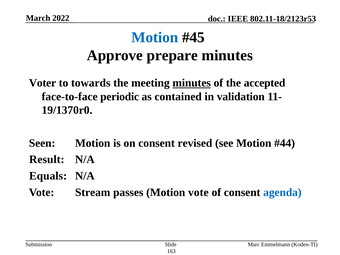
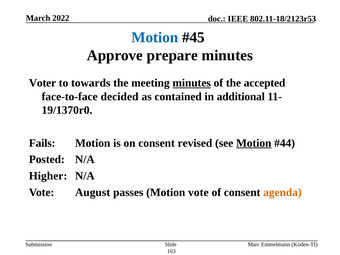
periodic: periodic -> decided (120, 97)
validation: validation -> additional (241, 97)
Seen: Seen -> Fails (42, 143)
Motion underline: none -> present (254, 143)
Result: Result -> Posted (47, 159)
Equals: Equals -> Higher (48, 176)
Stream: Stream -> August (93, 192)
agenda colour: blue -> orange (282, 192)
